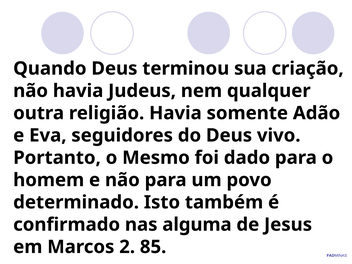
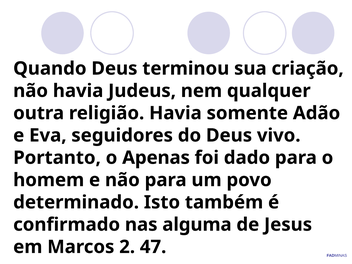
Mesmo: Mesmo -> Apenas (156, 158)
85: 85 -> 47 (153, 247)
